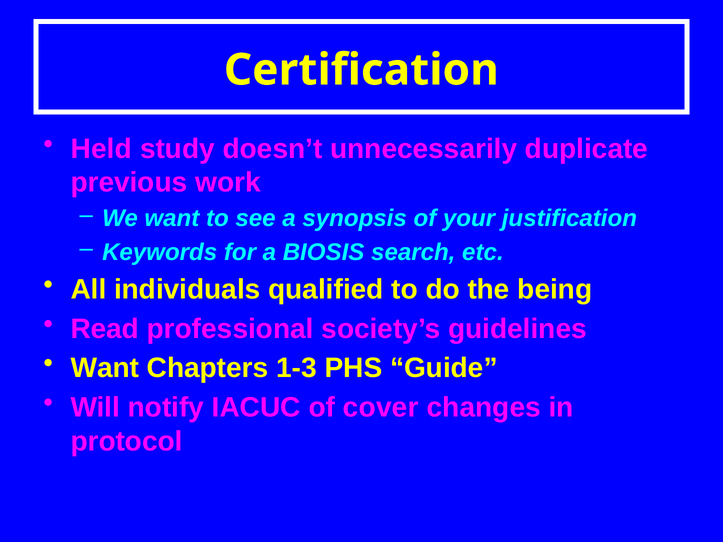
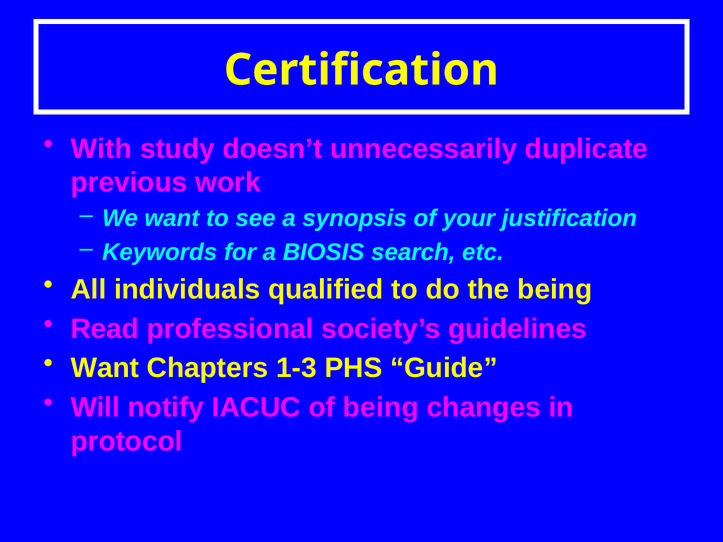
Held: Held -> With (101, 149)
of cover: cover -> being (381, 408)
